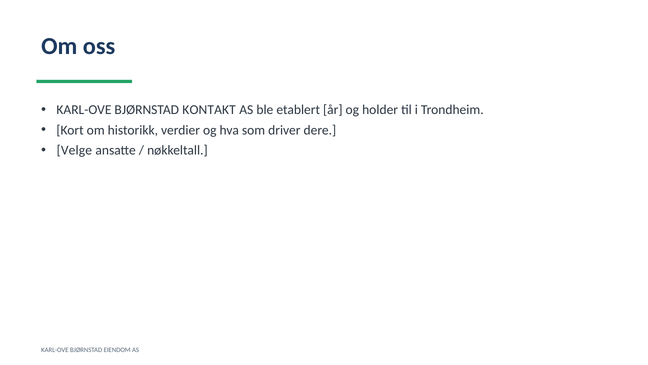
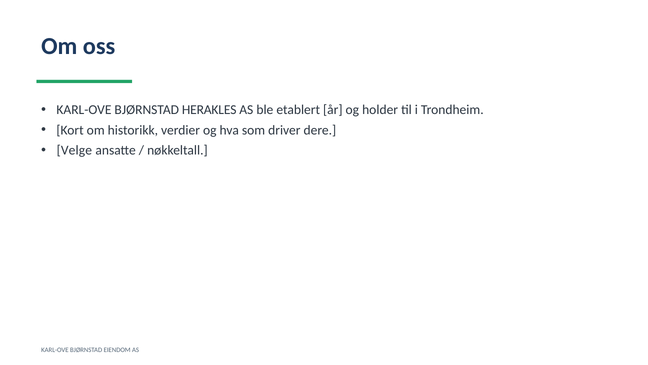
KONTAKT: KONTAKT -> HERAKLES (209, 110)
